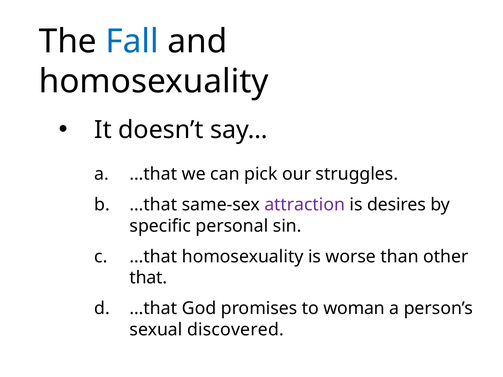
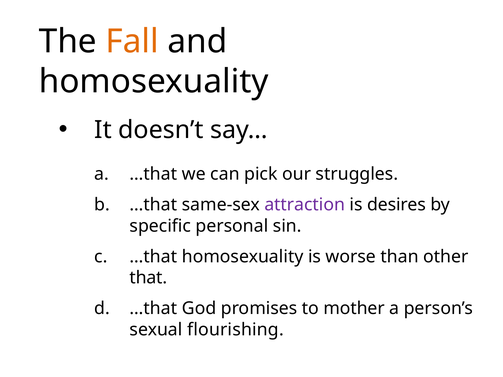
Fall colour: blue -> orange (132, 42)
woman: woman -> mother (354, 309)
discovered: discovered -> flourishing (235, 330)
